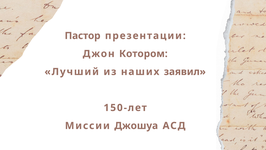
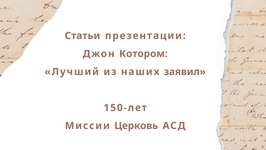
Пастор: Пастор -> Статьи (82, 36)
Джошуа: Джошуа -> Церковь (136, 125)
